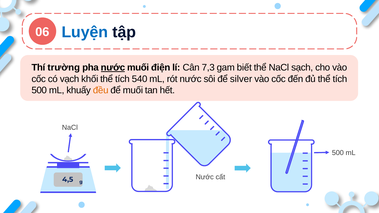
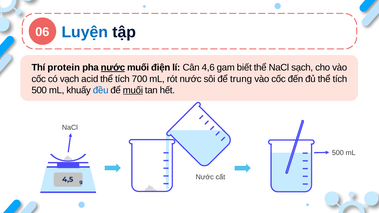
trường: trường -> protein (64, 68)
7,3: 7,3 -> 4,6 (208, 68)
khối: khối -> acid (90, 79)
540: 540 -> 700 (140, 79)
silver: silver -> trung (241, 79)
đều colour: orange -> blue (101, 90)
muối underline: none -> present (133, 90)
